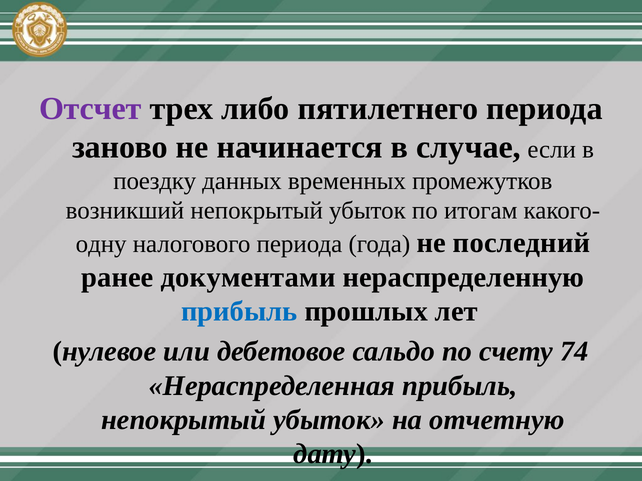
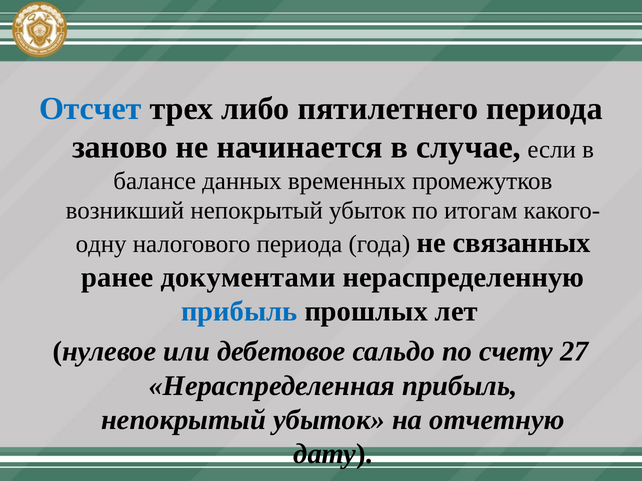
Отсчет colour: purple -> blue (90, 109)
поездку: поездку -> балансе (155, 181)
последний: последний -> связанных (522, 243)
74: 74 -> 27 (574, 352)
